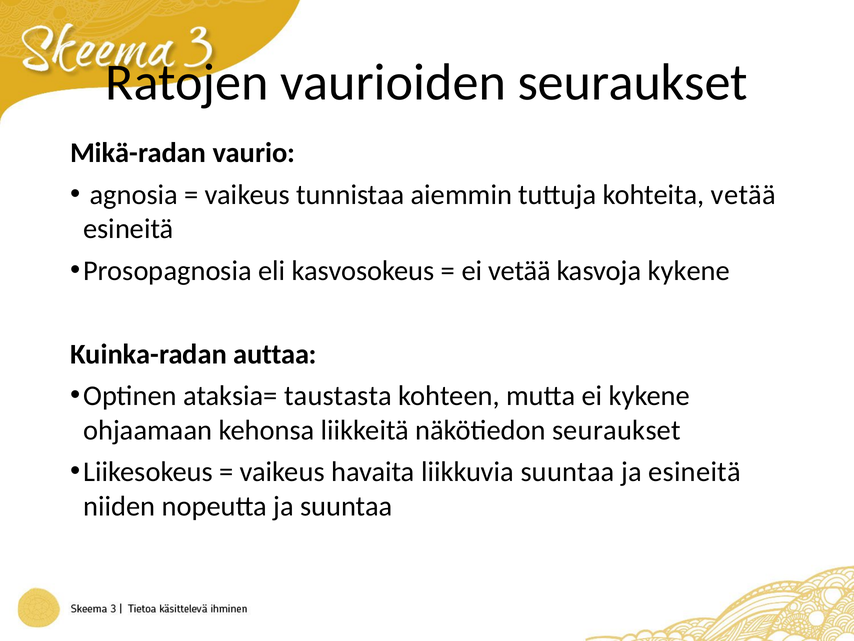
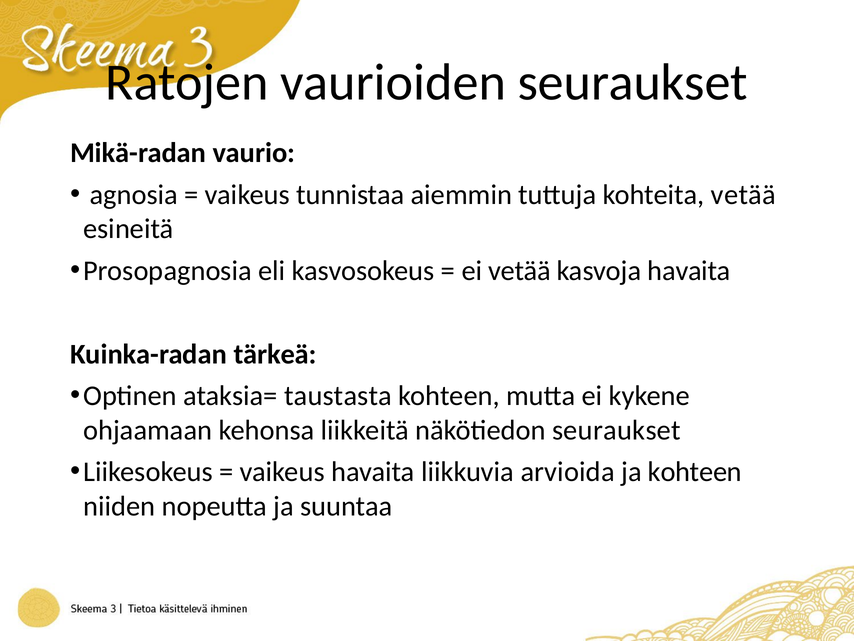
kasvoja kykene: kykene -> havaita (689, 271)
auttaa: auttaa -> tärkeä (275, 354)
liikkuvia suuntaa: suuntaa -> arvioida (568, 472)
ja esineitä: esineitä -> kohteen (695, 472)
